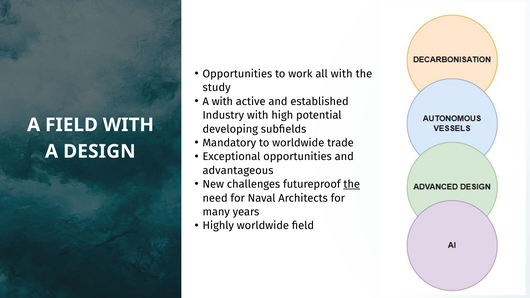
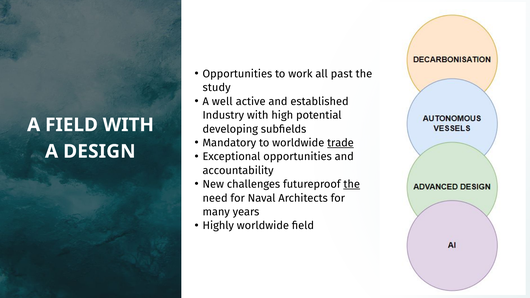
all with: with -> past (342, 74)
A with: with -> well (222, 102)
trade underline: none -> present (340, 143)
advantageous: advantageous -> accountability (238, 171)
